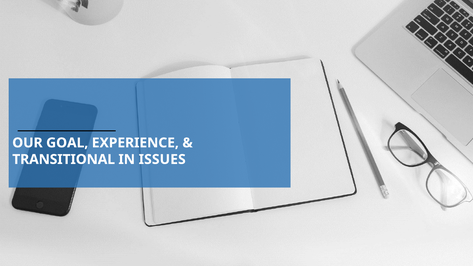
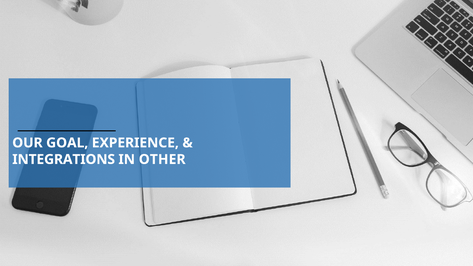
TRANSITIONAL: TRANSITIONAL -> INTEGRATIONS (64, 159)
ISSUES: ISSUES -> OTHER (162, 159)
